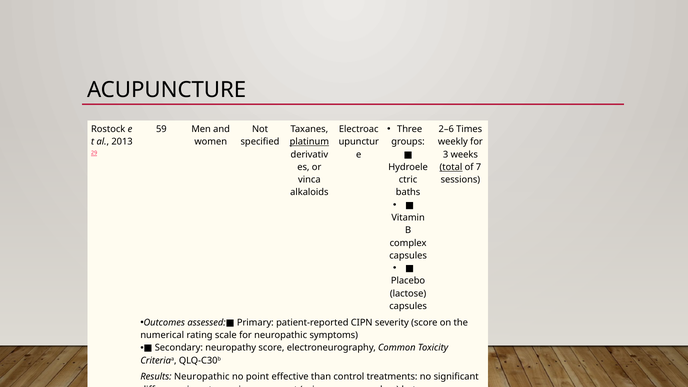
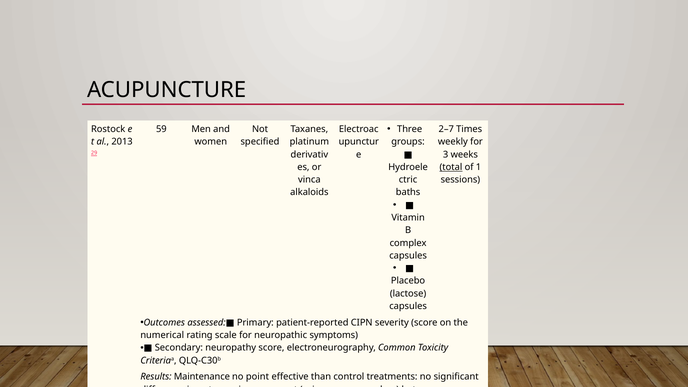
2–6: 2–6 -> 2–7 (446, 129)
platinum underline: present -> none (309, 142)
7: 7 -> 1 (479, 167)
Results Neuropathic: Neuropathic -> Maintenance (202, 377)
